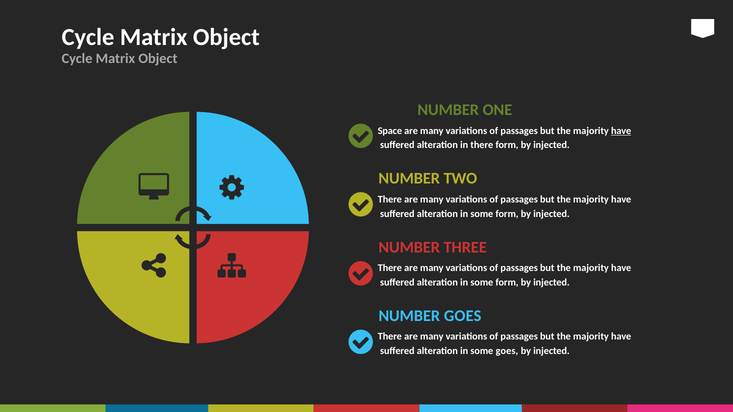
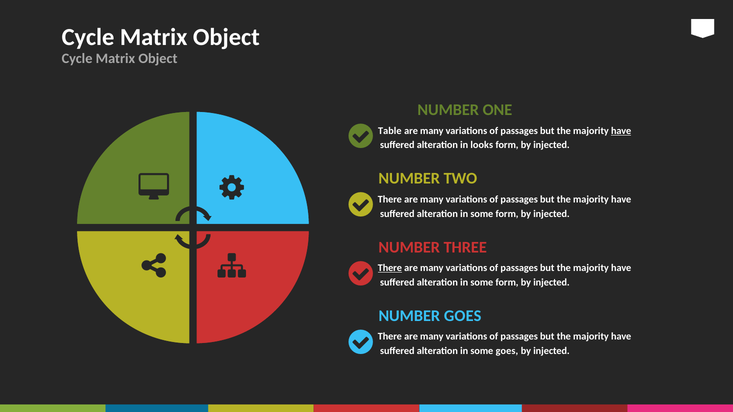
Space: Space -> Table (390, 131)
in there: there -> looks (482, 145)
There underline: none -> present (390, 268)
